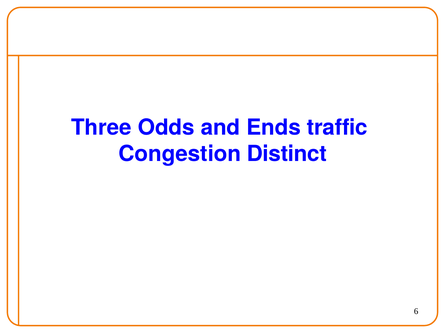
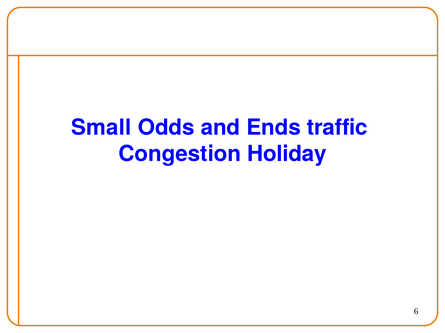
Three: Three -> Small (101, 128)
Distinct: Distinct -> Holiday (287, 154)
